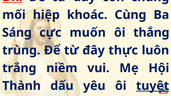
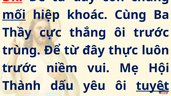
mối underline: none -> present (14, 15)
Sáng: Sáng -> Thầy (17, 33)
muốn: muốn -> thắng (88, 33)
ôi thắng: thắng -> trước (151, 33)
trắng: trắng -> trước (19, 68)
